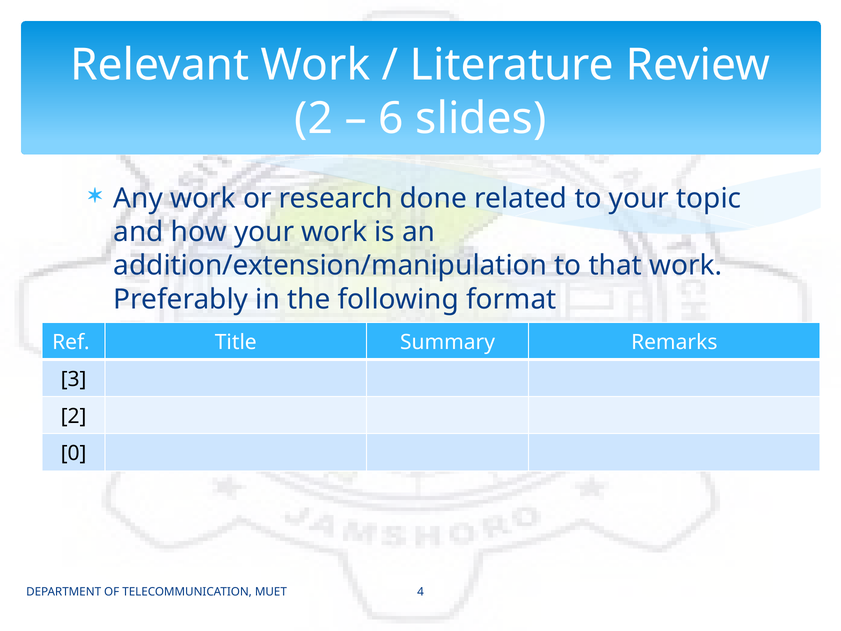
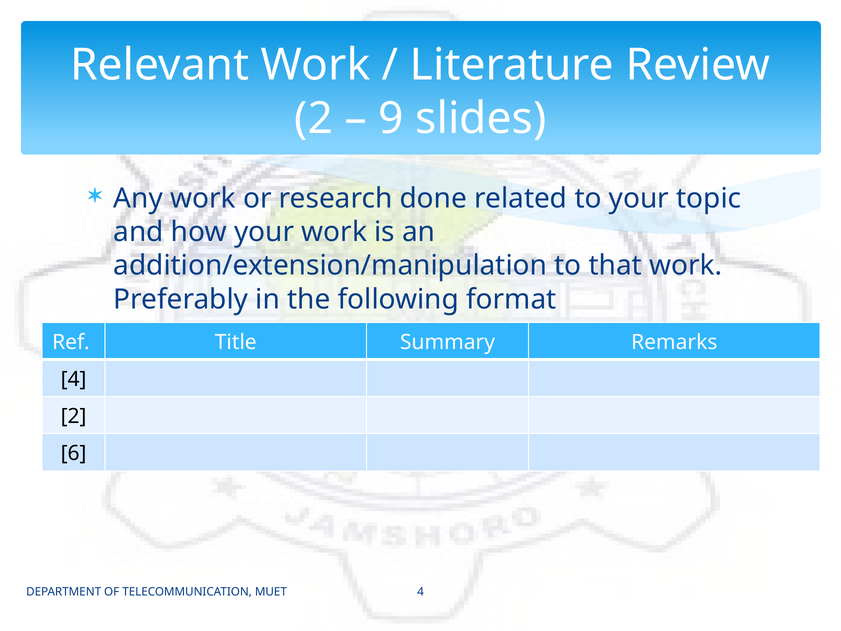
6: 6 -> 9 (391, 118)
3: 3 -> 4 (74, 379)
0: 0 -> 6 (74, 453)
